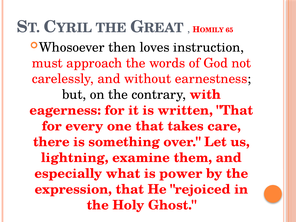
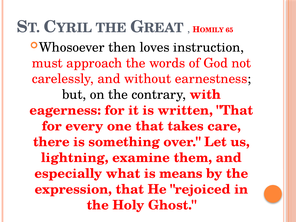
power: power -> means (181, 174)
